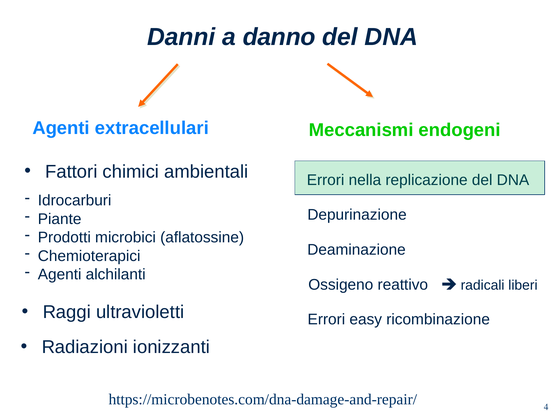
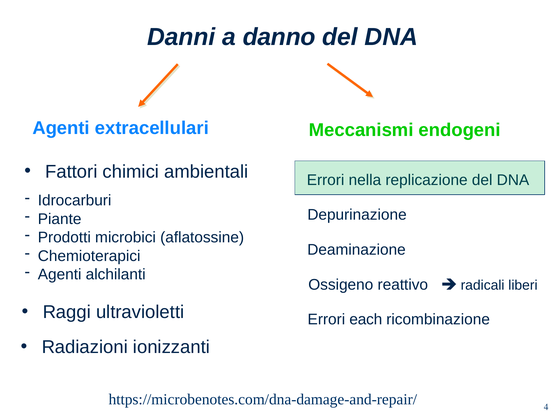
easy: easy -> each (366, 319)
